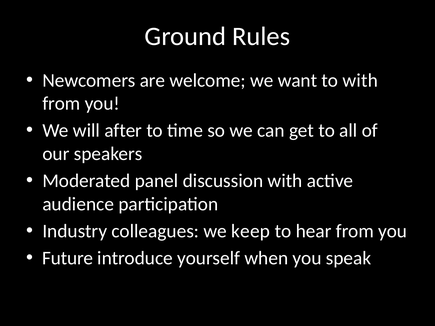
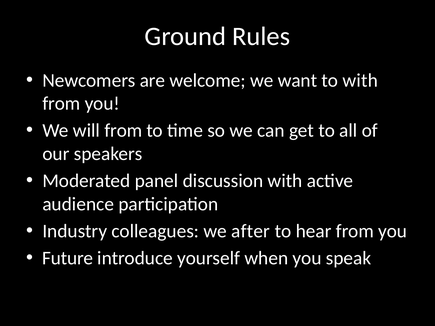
will after: after -> from (123, 131)
keep: keep -> after (251, 231)
